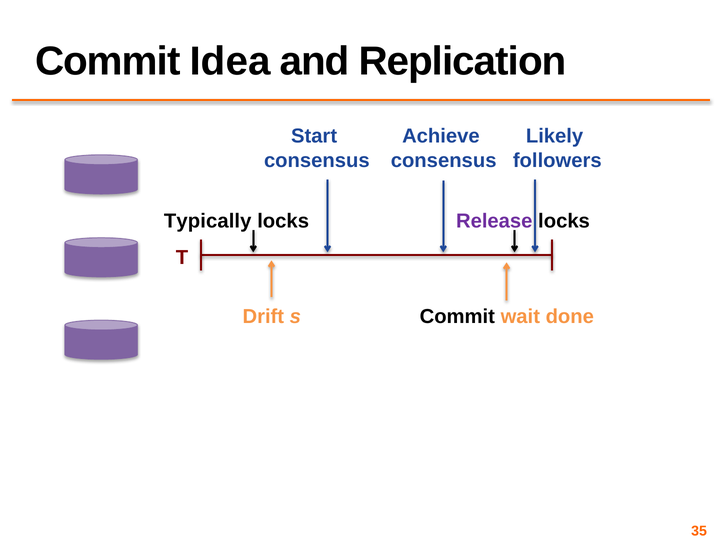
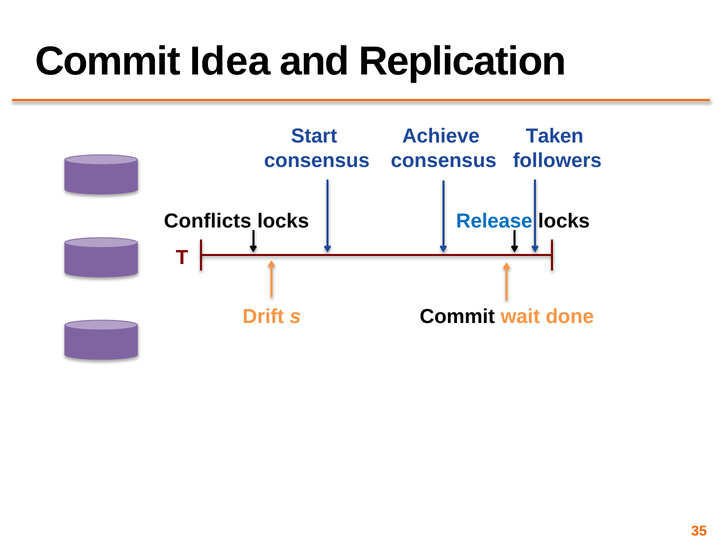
Likely: Likely -> Taken (555, 136)
Typically: Typically -> Conflicts (208, 221)
Release colour: purple -> blue (494, 221)
